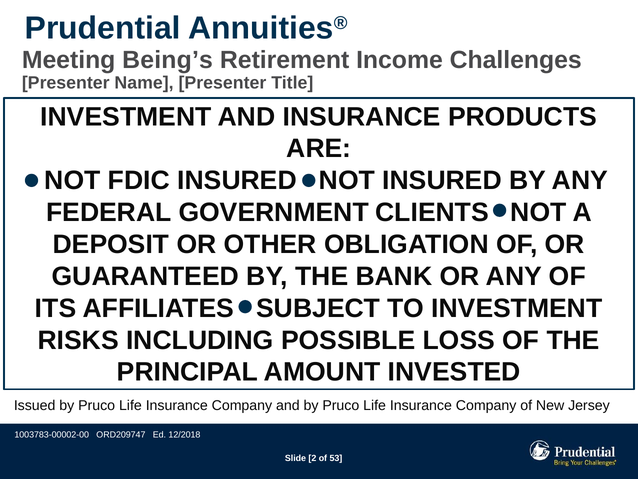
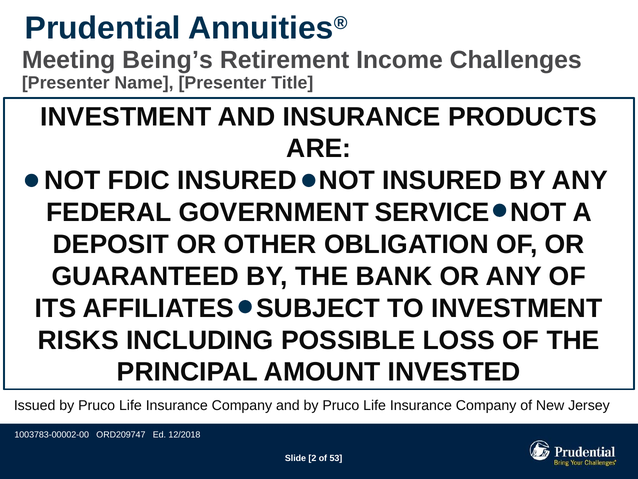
CLIENTS: CLIENTS -> SERVICE (432, 212)
